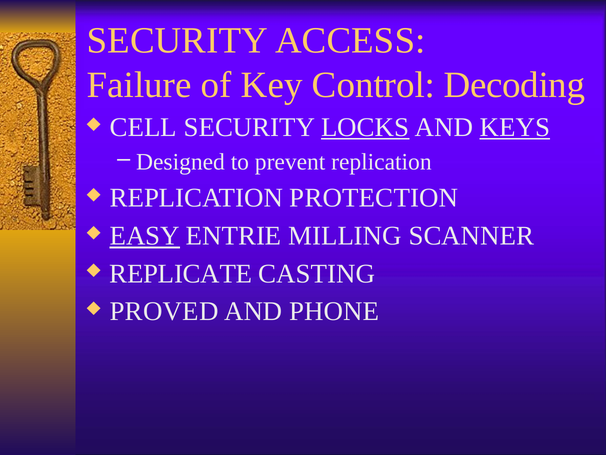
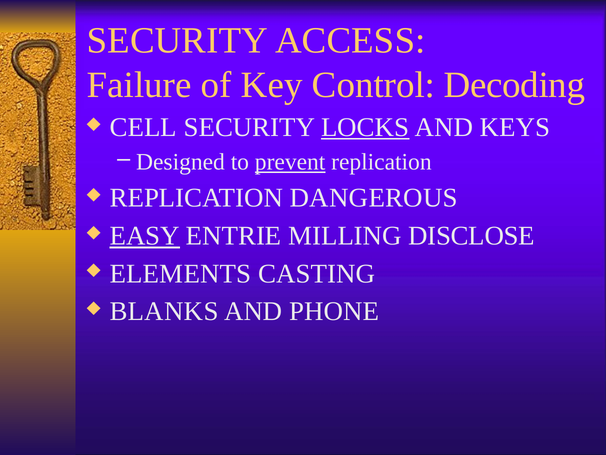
KEYS underline: present -> none (515, 127)
prevent underline: none -> present (290, 162)
PROTECTION: PROTECTION -> DANGEROUS (374, 198)
SCANNER: SCANNER -> DISCLOSE (472, 236)
REPLICATE: REPLICATE -> ELEMENTS (181, 273)
PROVED: PROVED -> BLANKS (164, 311)
